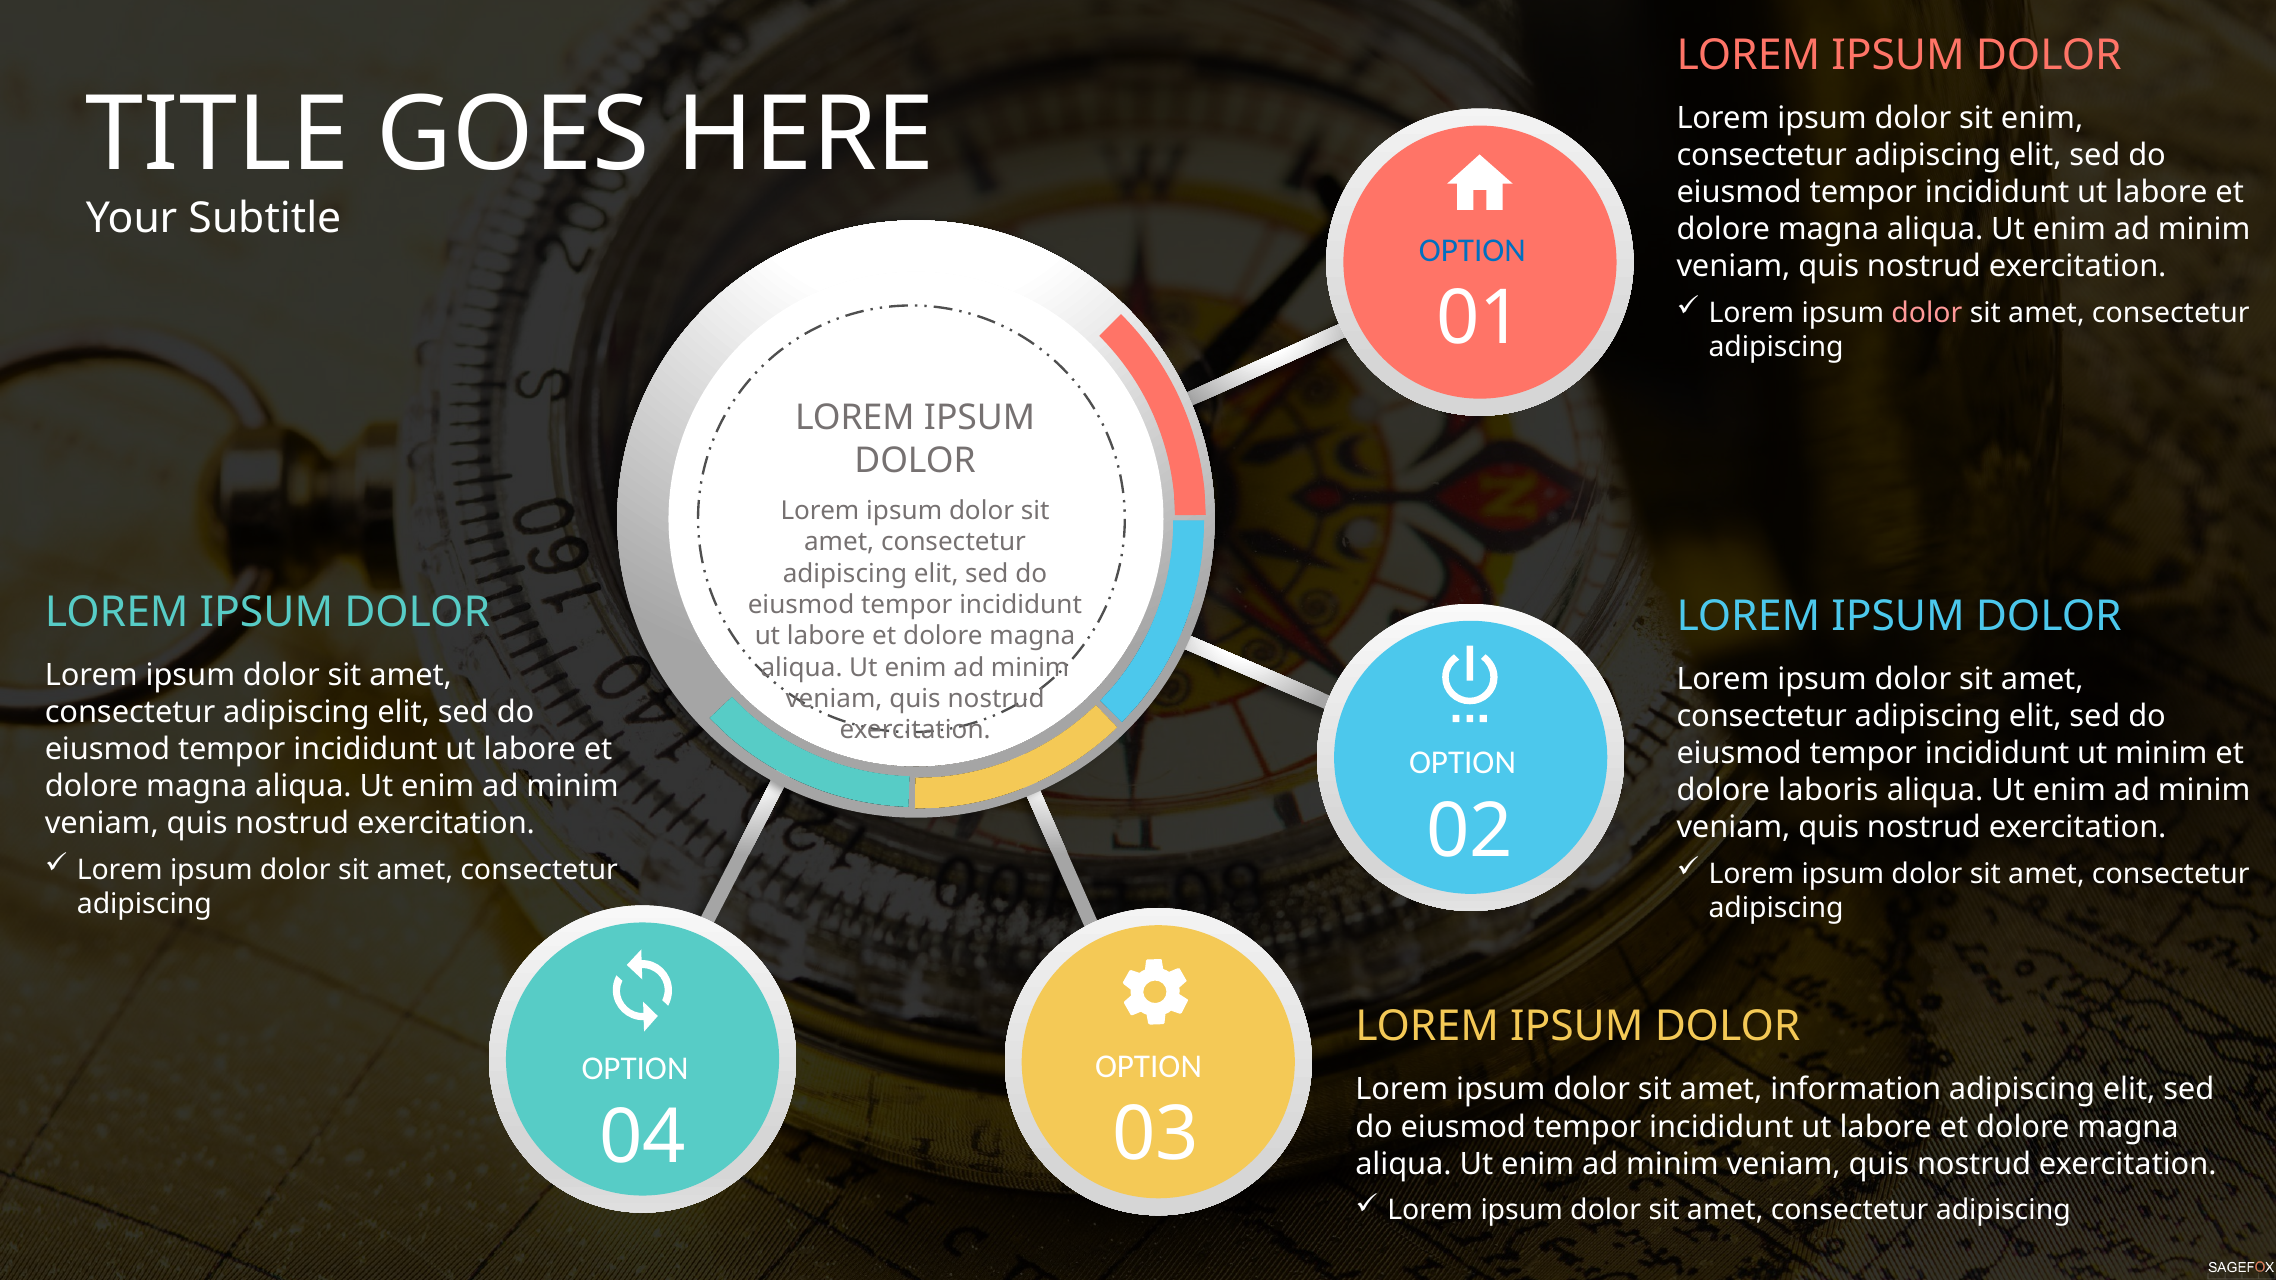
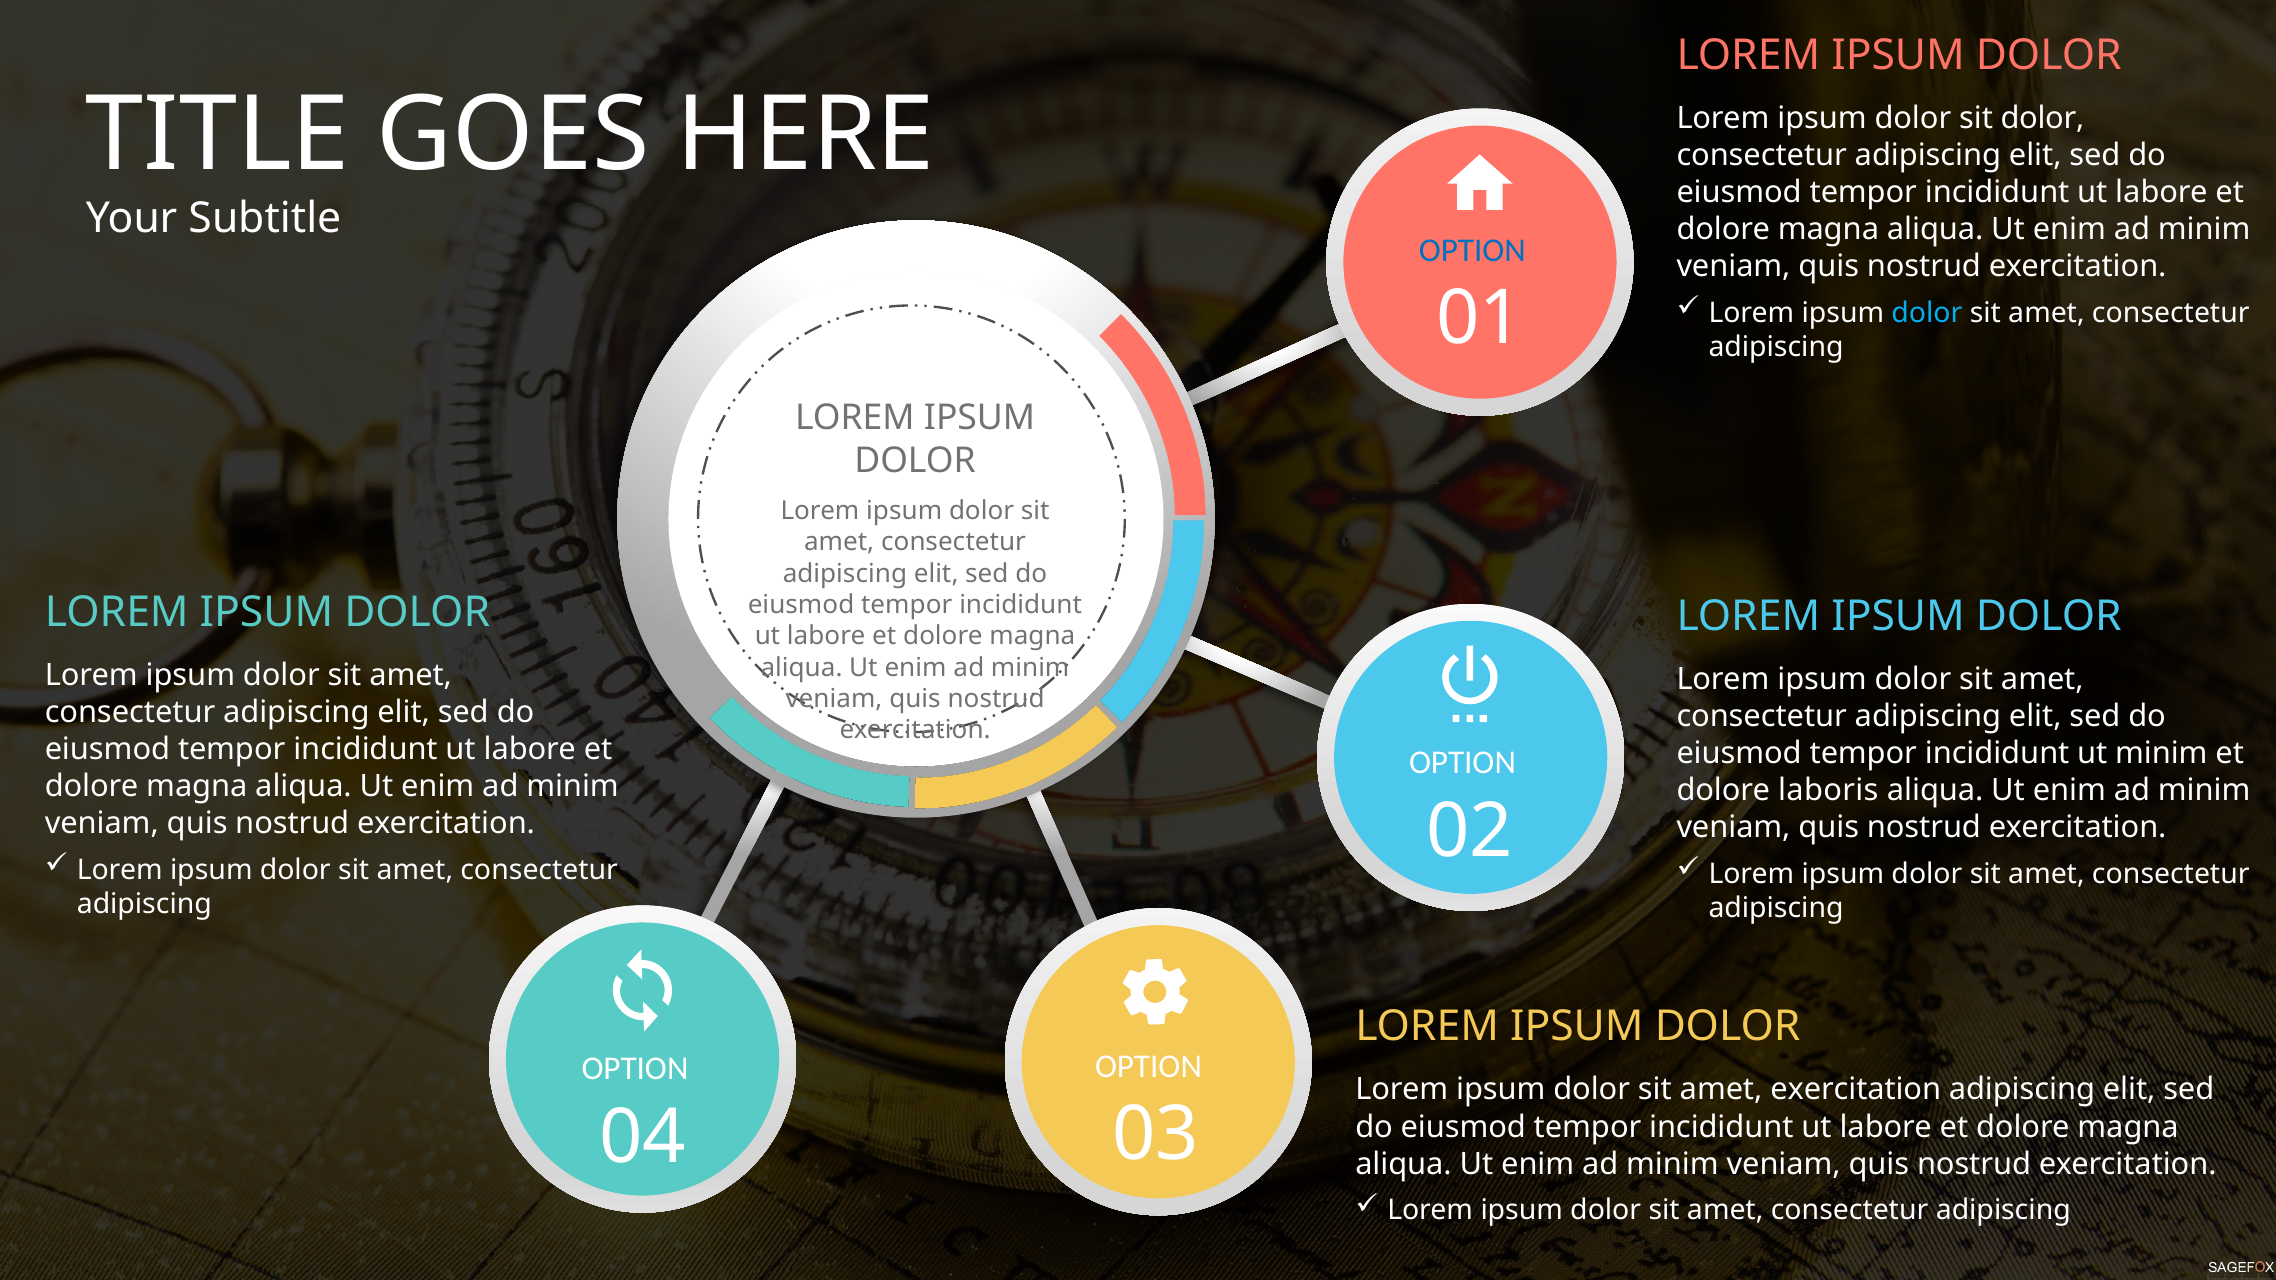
sit enim: enim -> dolor (2042, 118)
dolor colour: pink -> light blue (1927, 313)
amet information: information -> exercitation (1856, 1090)
